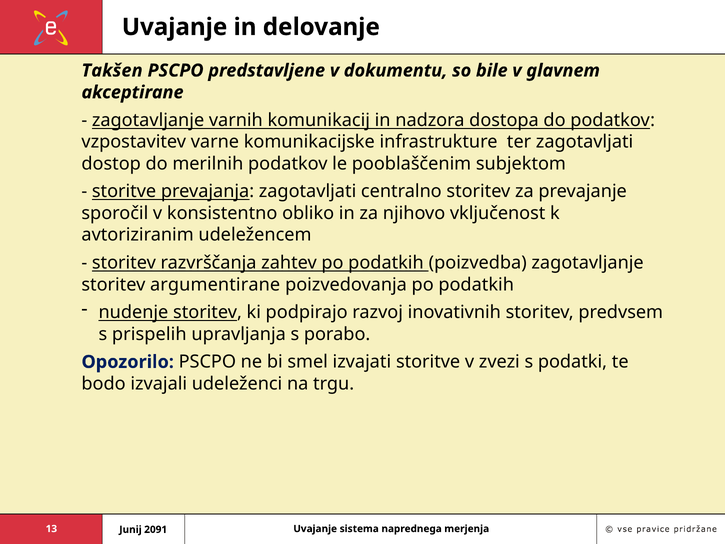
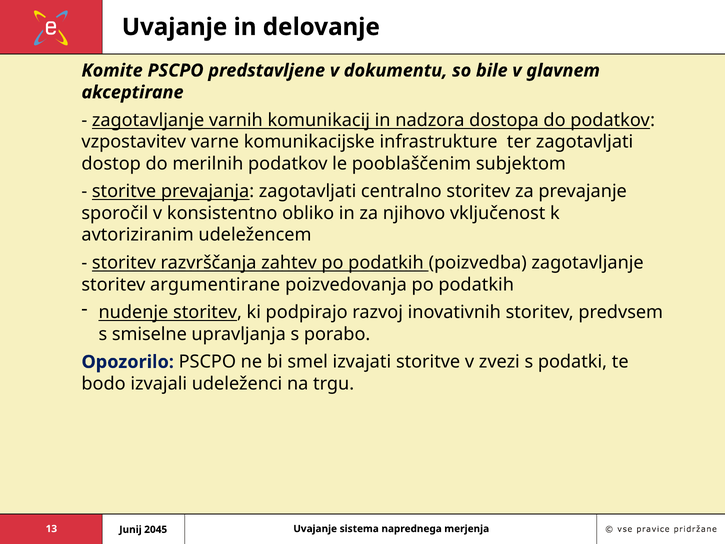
Takšen: Takšen -> Komite (112, 71)
prispelih: prispelih -> smiselne (149, 334)
2091: 2091 -> 2045 (156, 529)
